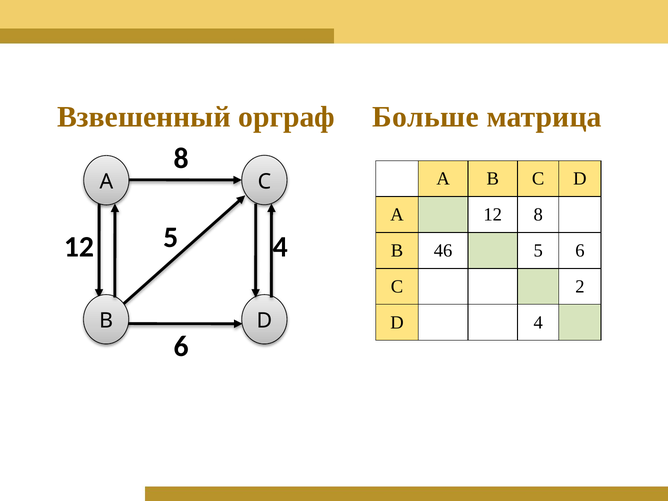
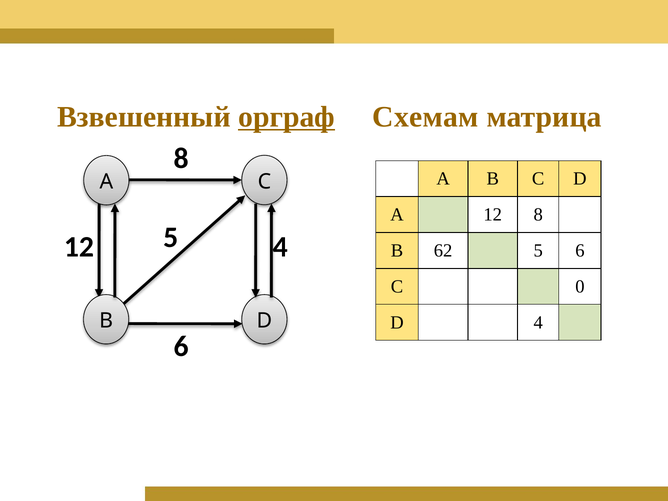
орграф underline: none -> present (287, 117)
Больше: Больше -> Схемам (426, 117)
46: 46 -> 62 (443, 251)
2: 2 -> 0 (580, 287)
